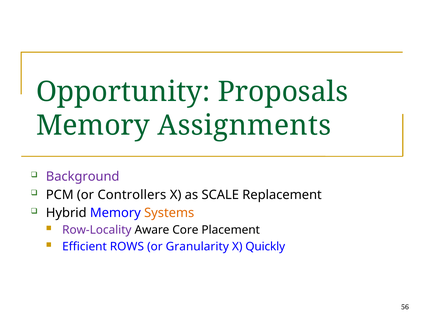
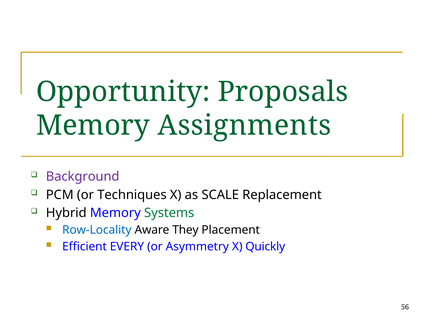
Controllers: Controllers -> Techniques (132, 195)
Systems colour: orange -> green (169, 213)
Row-Locality colour: purple -> blue (97, 230)
Core: Core -> They (185, 230)
ROWS: ROWS -> EVERY (127, 246)
Granularity: Granularity -> Asymmetry (197, 246)
